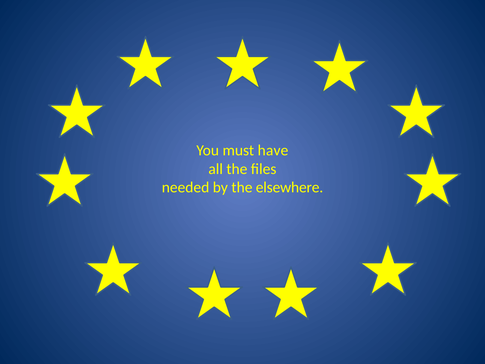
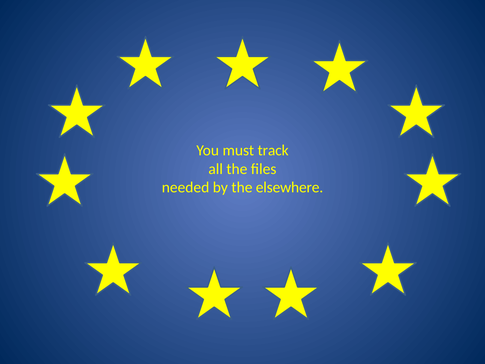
have: have -> track (273, 150)
